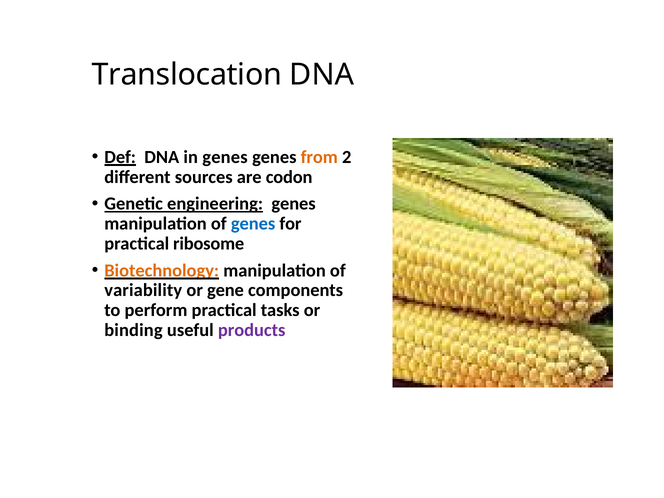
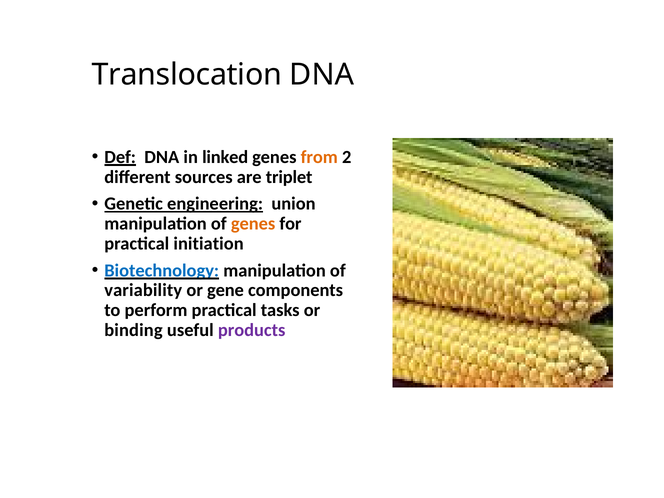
in genes: genes -> linked (225, 157)
codon: codon -> triplet (289, 177)
engineering genes: genes -> union (293, 204)
genes colour: blue -> orange (253, 224)
ribosome: ribosome -> initiation (209, 244)
Biotechnology colour: orange -> blue (162, 270)
